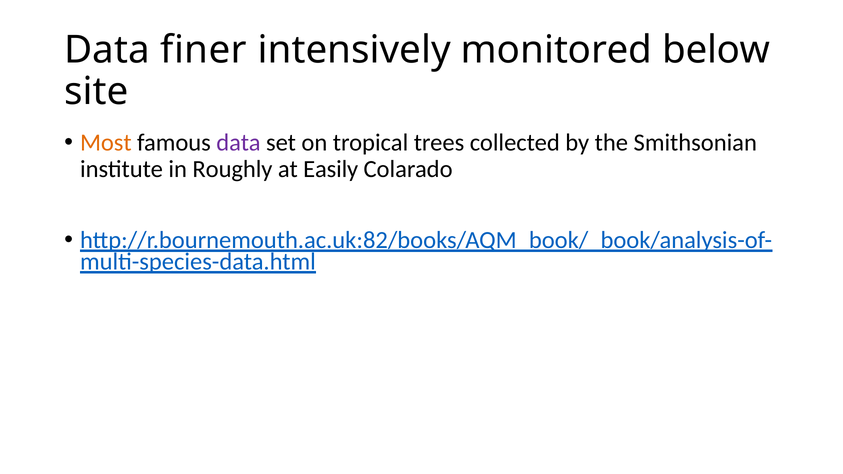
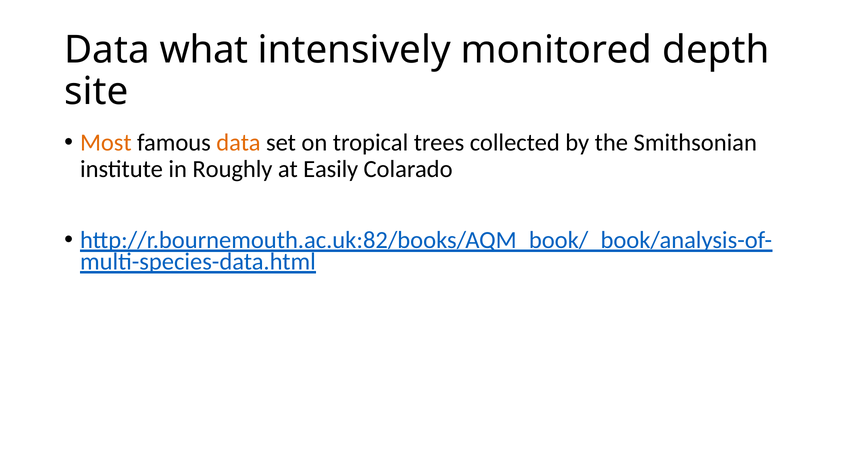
finer: finer -> what (204, 50)
below: below -> depth (716, 50)
data colour: purple -> orange (238, 143)
